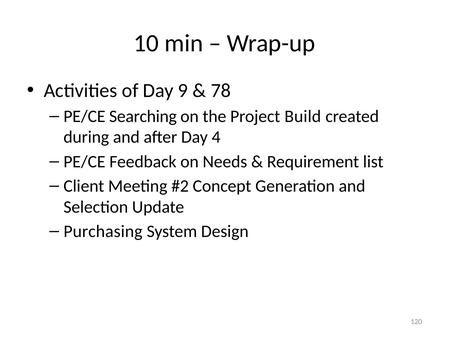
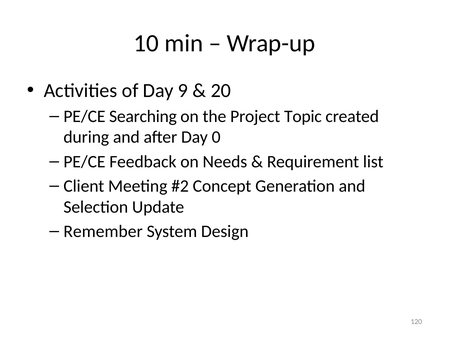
78: 78 -> 20 (221, 90)
Build: Build -> Topic (303, 116)
4: 4 -> 0 (216, 137)
Purchasing: Purchasing -> Remember (103, 231)
